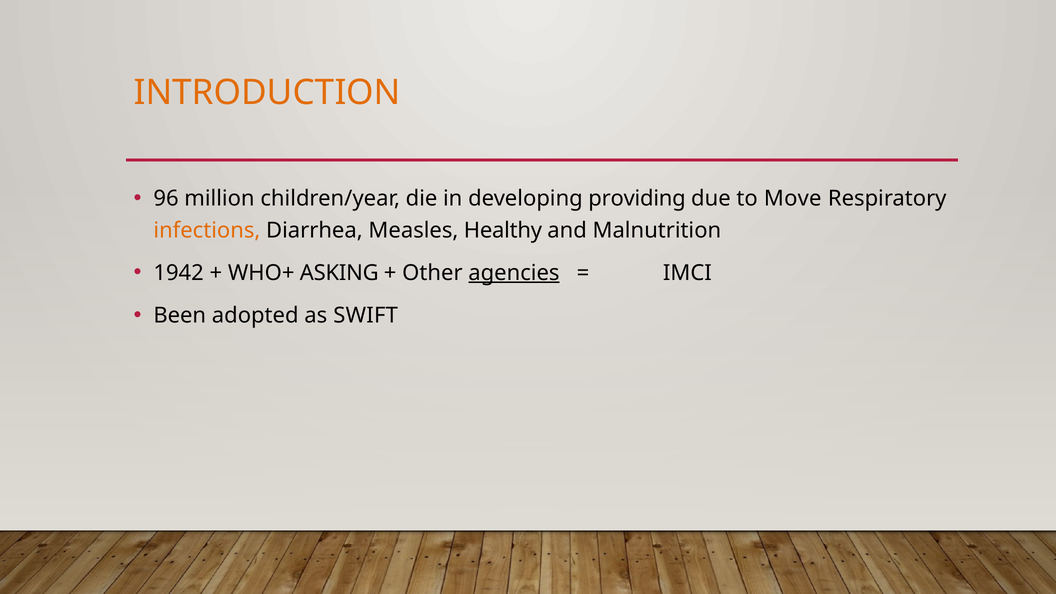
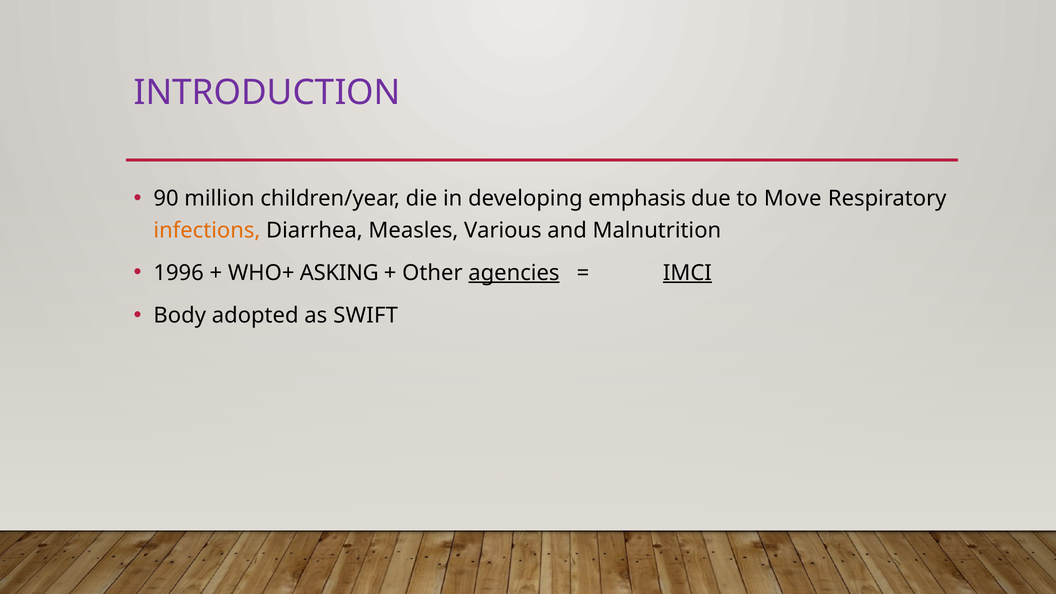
INTRODUCTION colour: orange -> purple (267, 92)
96: 96 -> 90 (166, 199)
providing: providing -> emphasis (637, 199)
Healthy: Healthy -> Various (503, 230)
1942: 1942 -> 1996 (179, 273)
IMCI underline: none -> present (687, 273)
Been: Been -> Body (180, 316)
